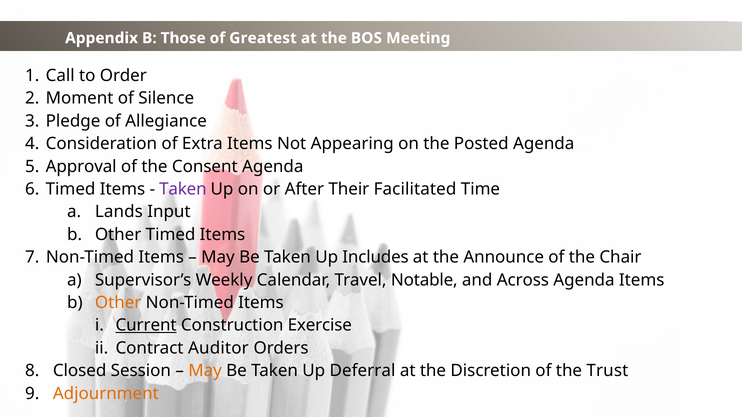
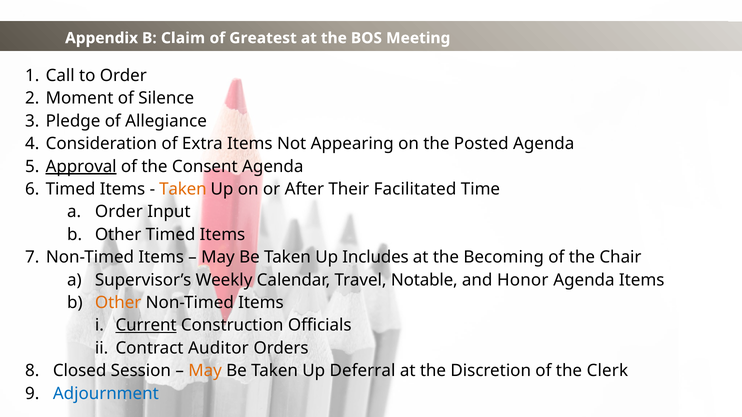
Those: Those -> Claim (183, 38)
Approval underline: none -> present (81, 167)
Taken colour: purple -> orange (183, 189)
Lands: Lands -> Order (119, 212)
Announce: Announce -> Becoming (504, 257)
Across: Across -> Honor (523, 280)
Exercise: Exercise -> Officials (320, 326)
Trust: Trust -> Clerk (607, 371)
Adjournment colour: orange -> blue (106, 394)
